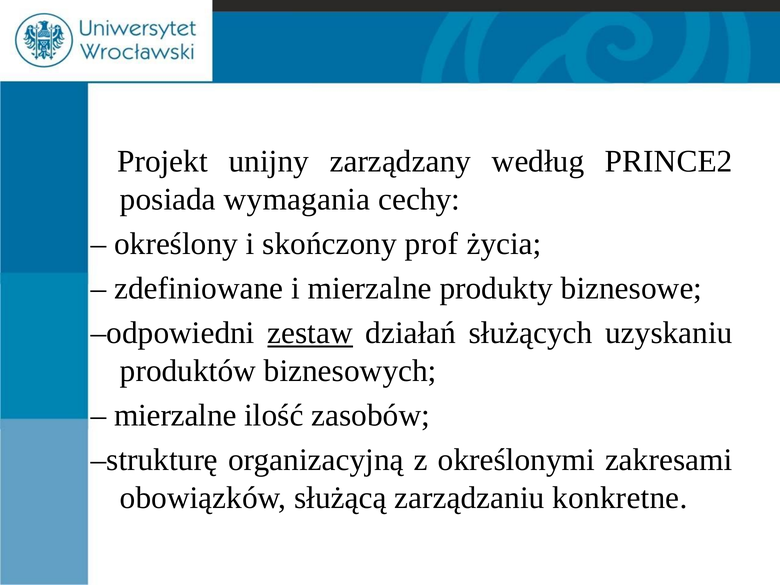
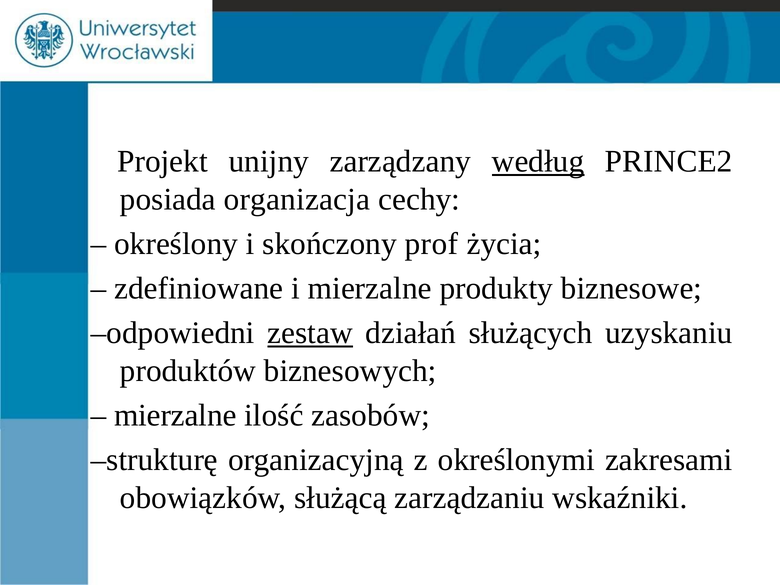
według underline: none -> present (538, 161)
wymagania: wymagania -> organizacja (297, 199)
konkretne: konkretne -> wskaźniki (620, 498)
